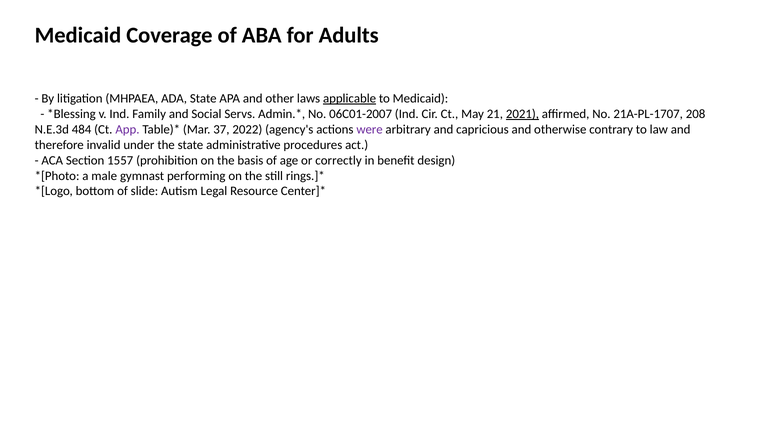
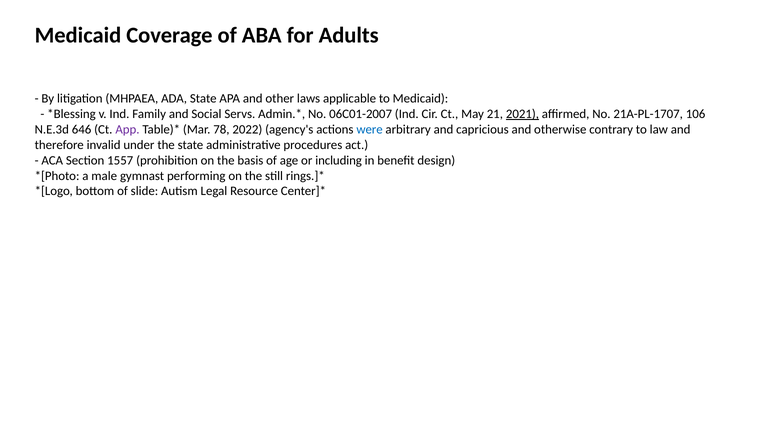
applicable underline: present -> none (350, 98)
208: 208 -> 106 (696, 114)
484: 484 -> 646 (82, 129)
37: 37 -> 78 (221, 129)
were colour: purple -> blue (370, 129)
correctly: correctly -> including (339, 160)
